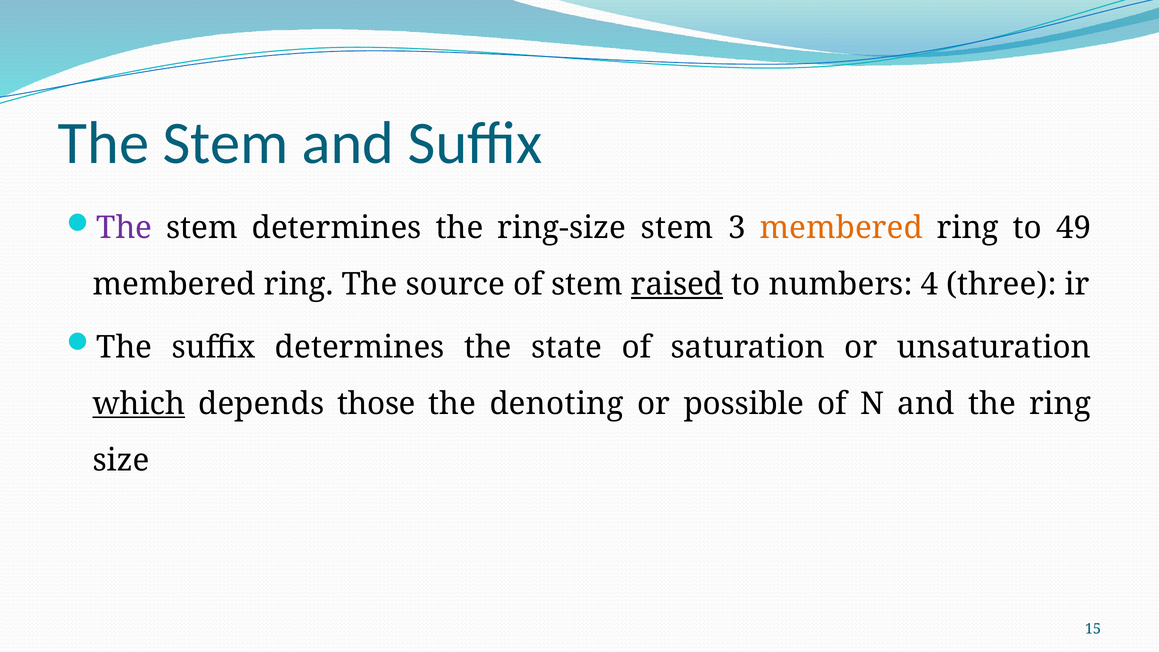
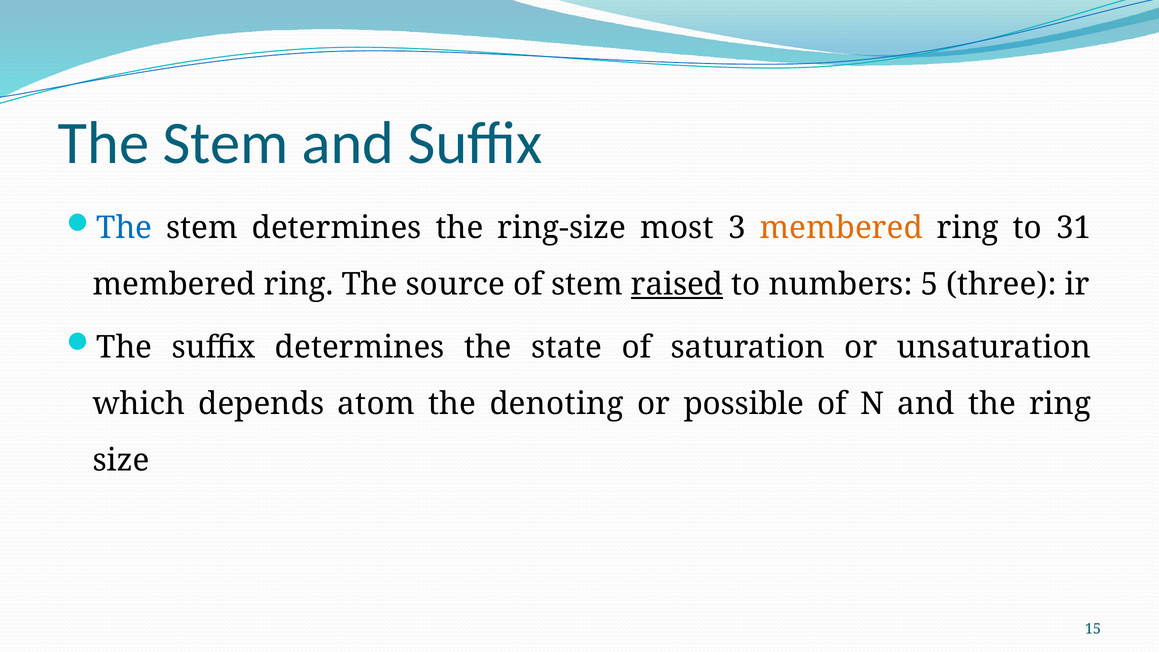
The colour: purple -> blue (124, 228)
ring-size stem: stem -> most (677, 228)
49: 49 -> 31 (1074, 228)
4: 4 -> 5 (929, 285)
which underline: present -> none (139, 404)
those: those -> atom (376, 404)
